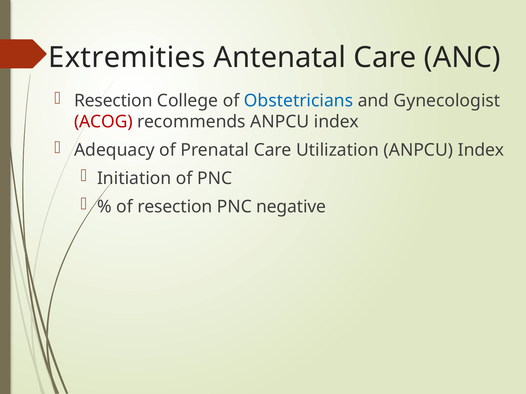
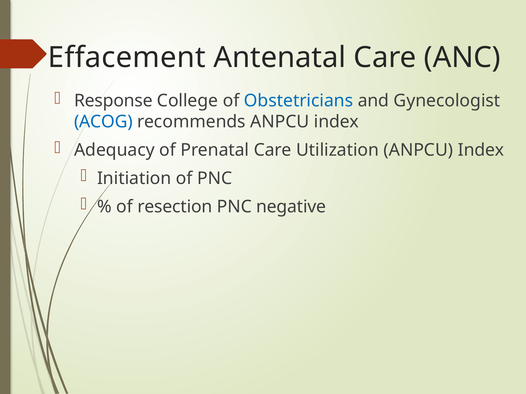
Extremities: Extremities -> Effacement (127, 58)
Resection: Resection -> Response (113, 101)
ACOG colour: red -> blue (103, 122)
